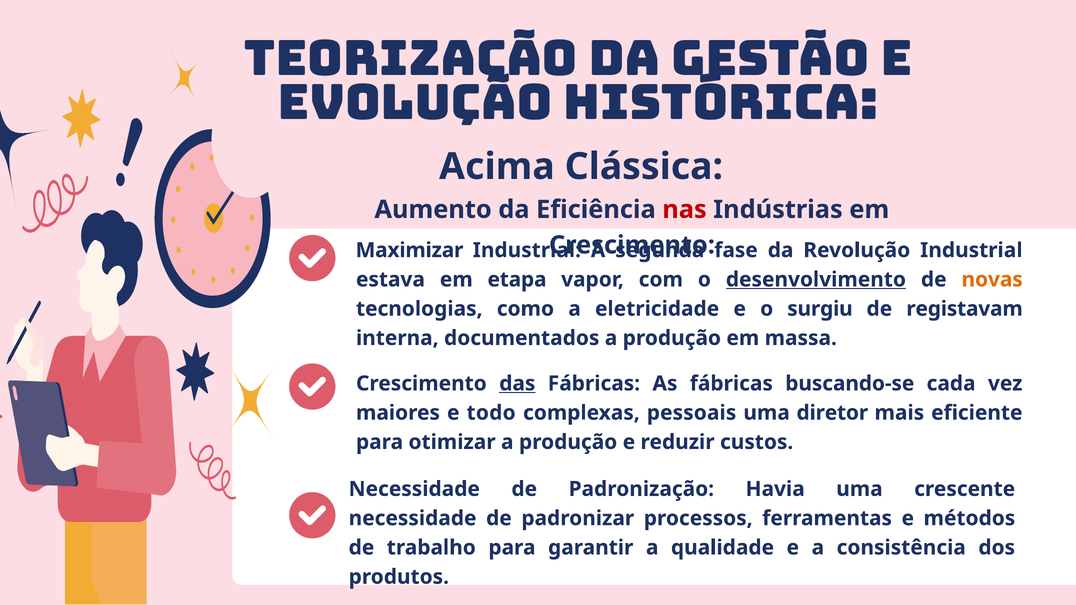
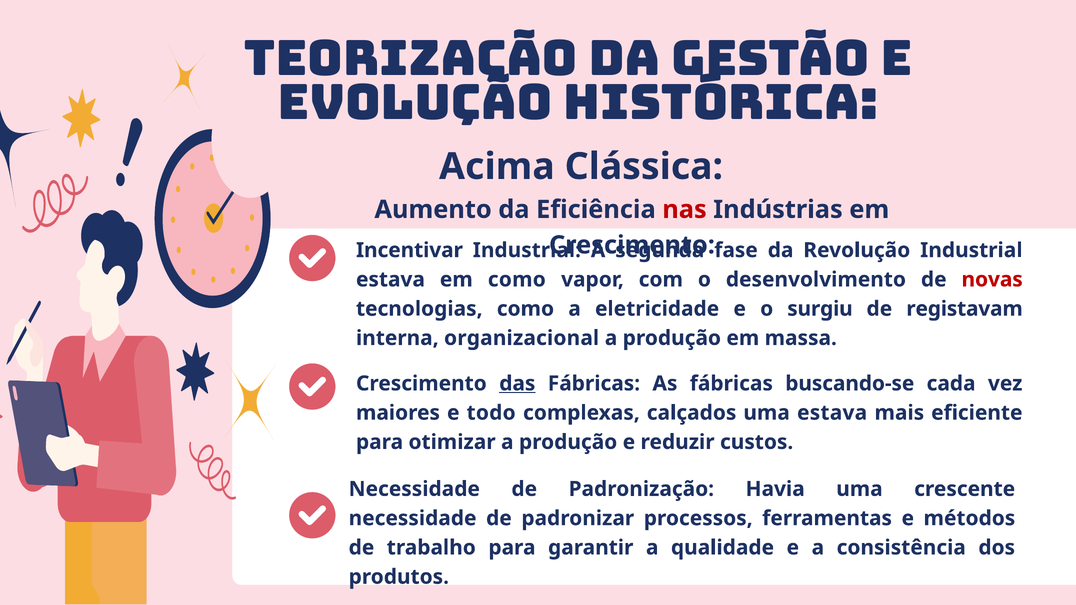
Maximizar: Maximizar -> Incentivar (409, 250)
em etapa: etapa -> como (517, 280)
desenvolvimento underline: present -> none (816, 280)
novas colour: orange -> red (992, 280)
documentados: documentados -> organizacional (522, 338)
pessoais: pessoais -> calçados (692, 413)
uma diretor: diretor -> estava (832, 413)
